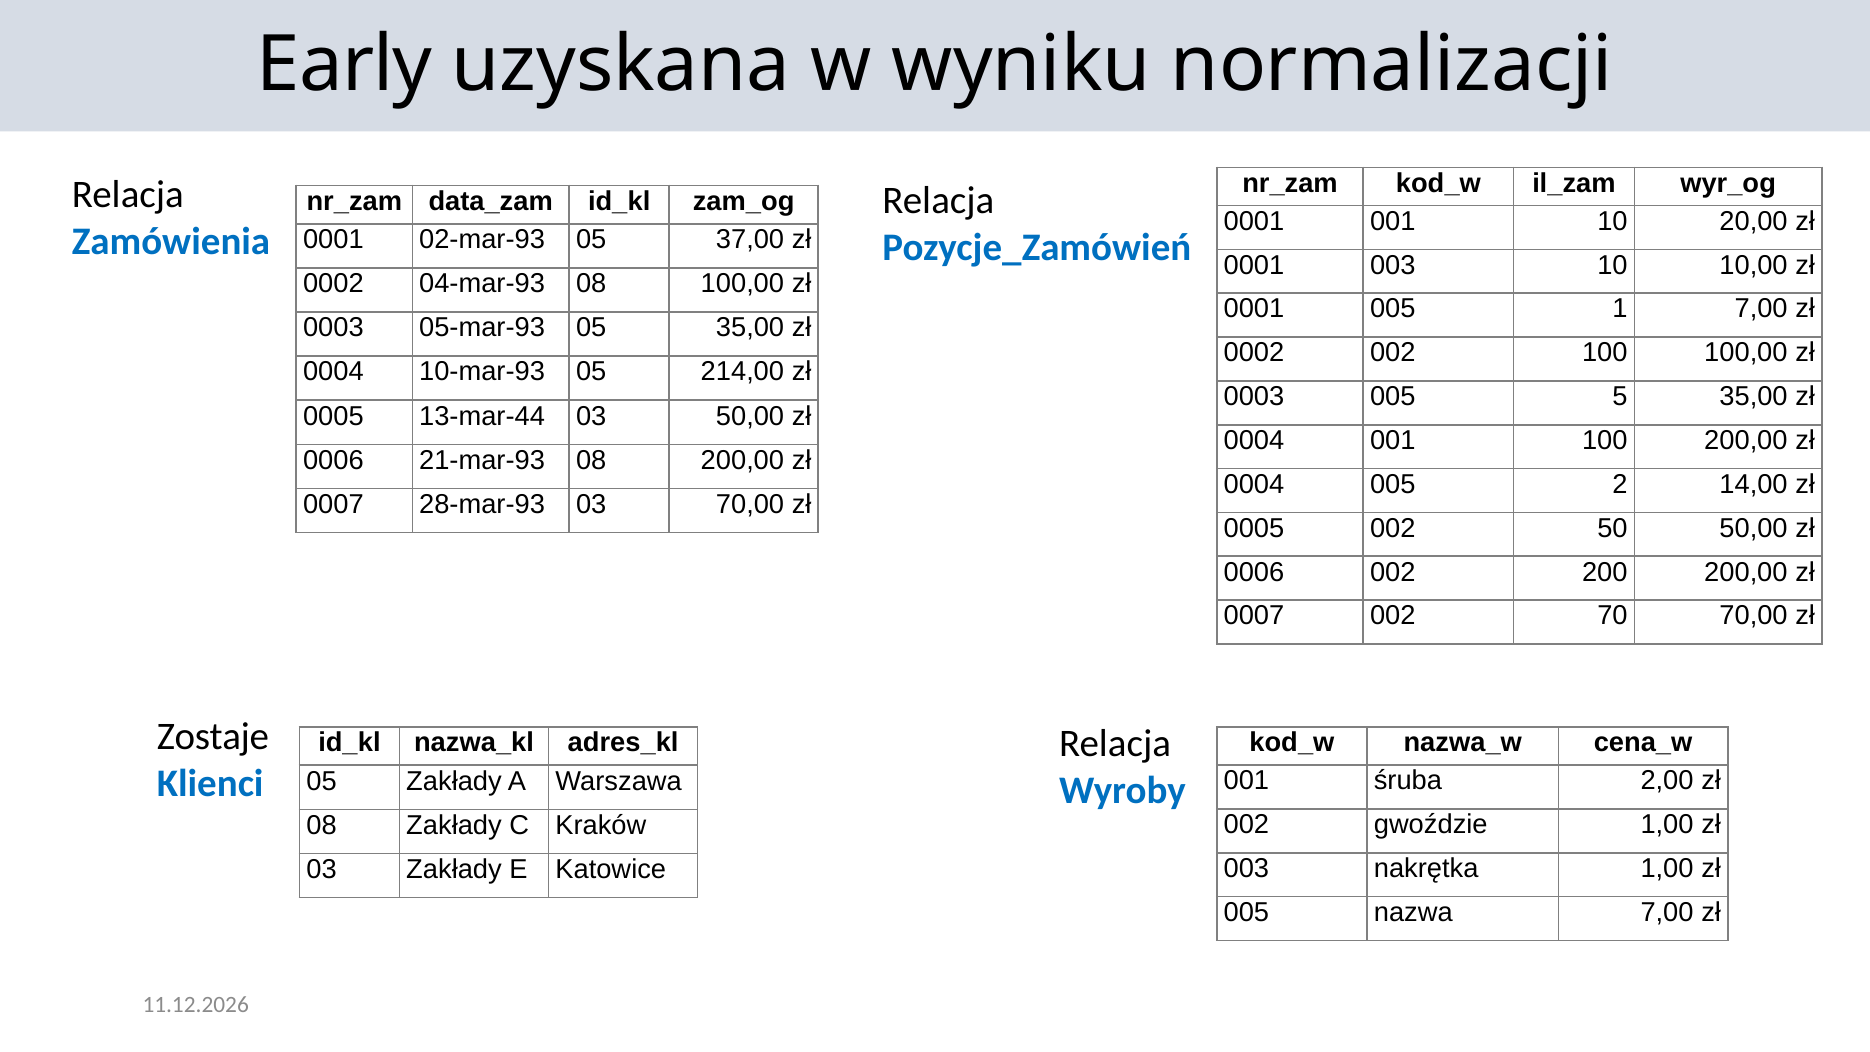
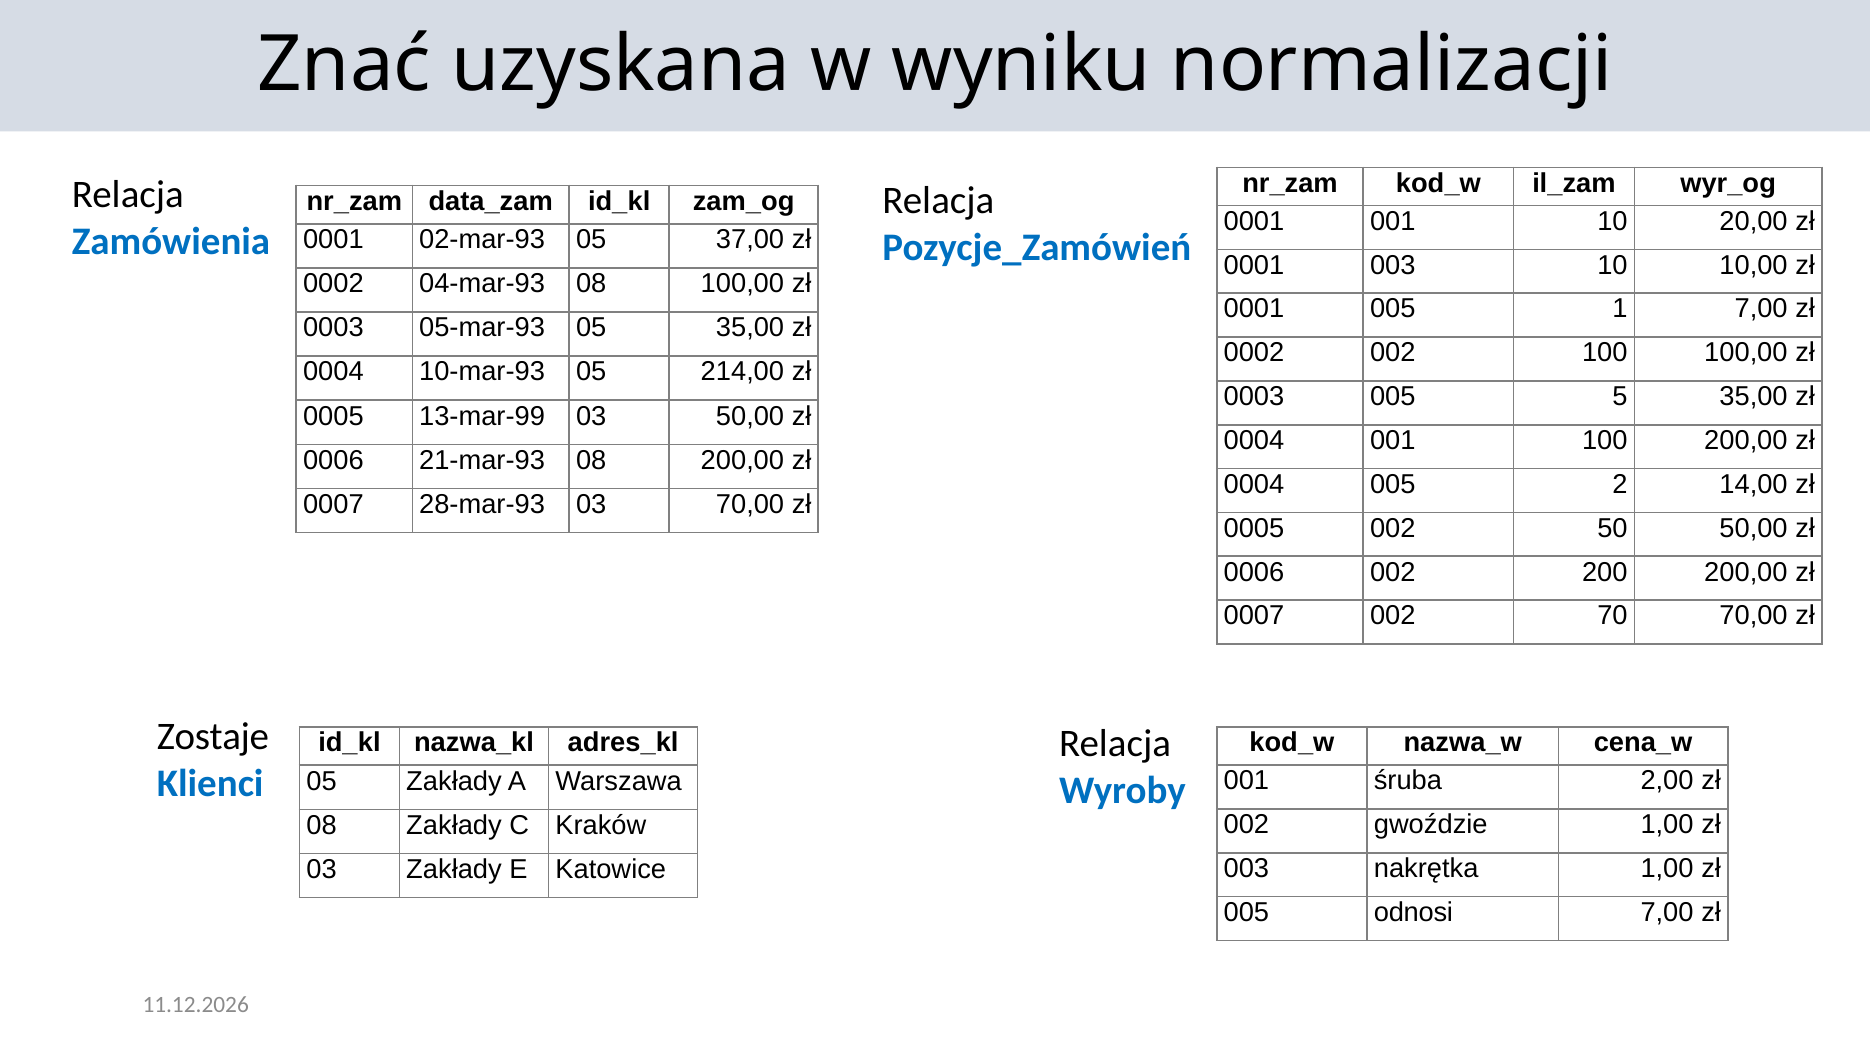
Early: Early -> Znać (344, 65)
13-mar-44: 13-mar-44 -> 13-mar-99 (482, 416)
nazwa: nazwa -> odnosi (1413, 912)
